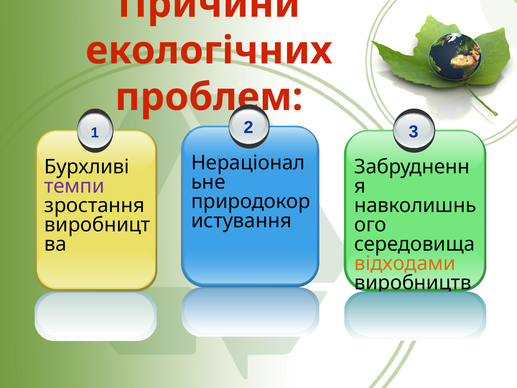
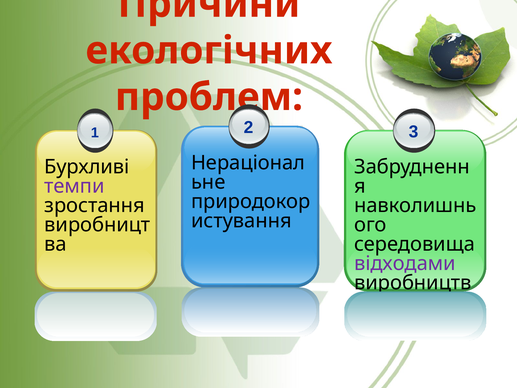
відходами colour: orange -> purple (405, 263)
